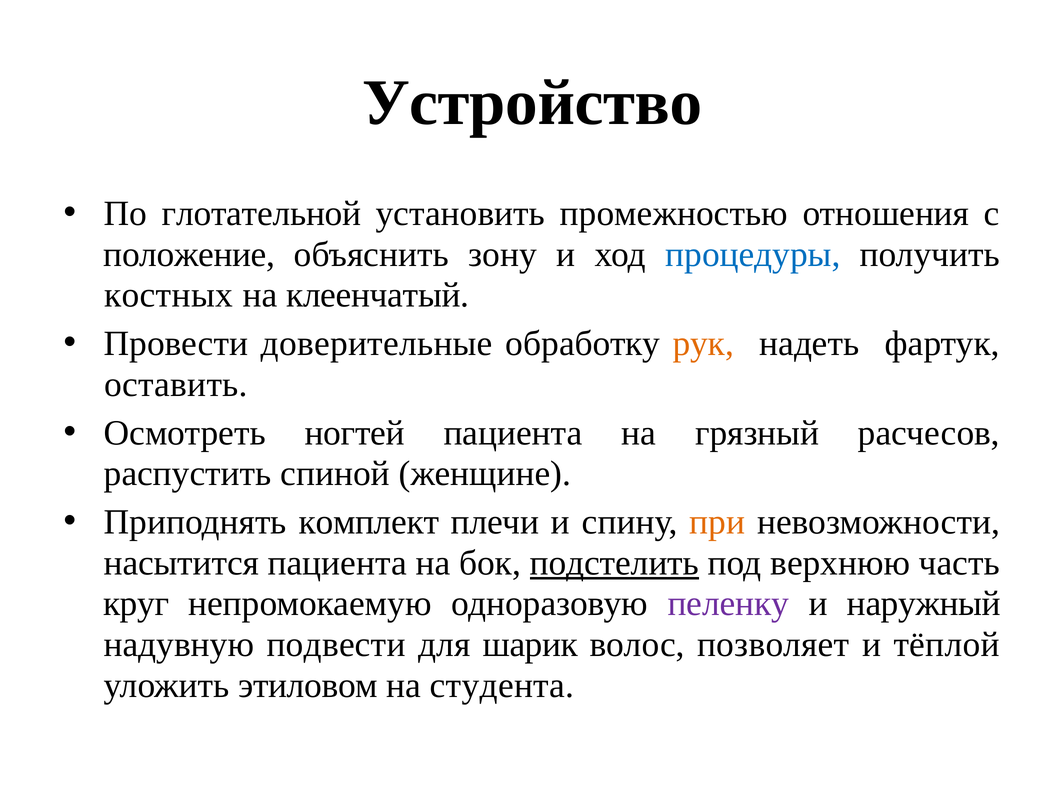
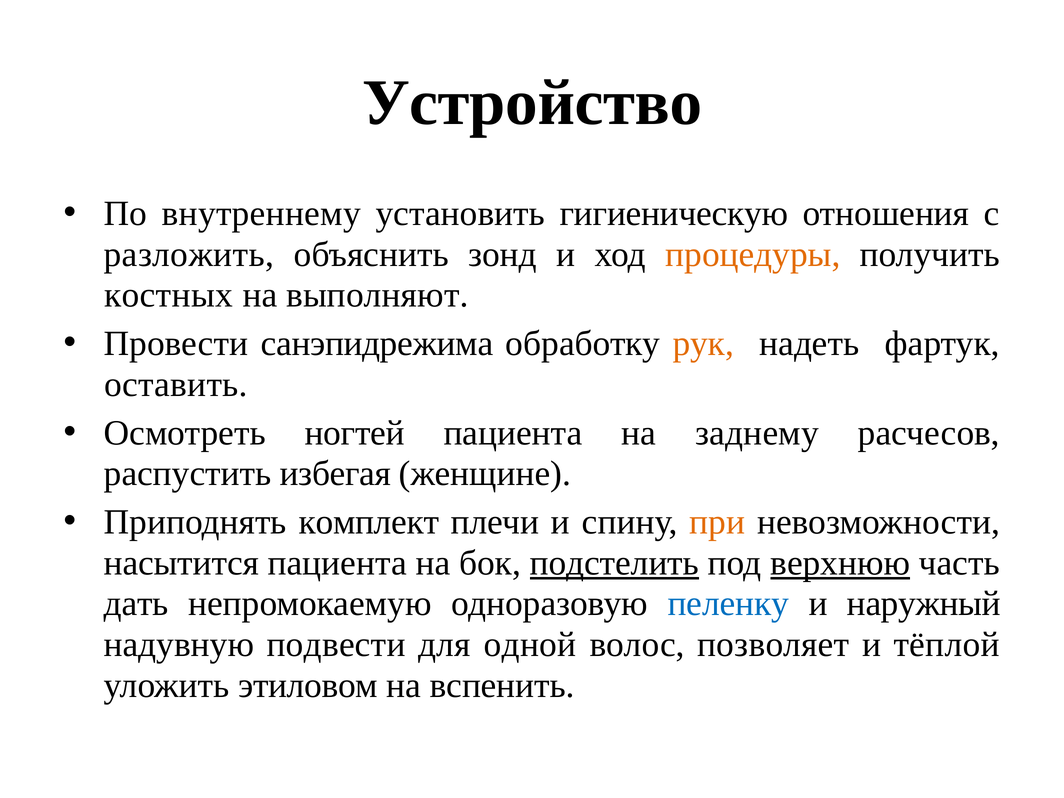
глотательной: глотательной -> внутреннему (261, 214)
промежностью: промежностью -> гигиеническую (674, 214)
положение: положение -> разложить (189, 254)
зону: зону -> зонд (503, 254)
процедуры colour: blue -> orange (753, 254)
клеенчатый: клеенчатый -> выполняют (377, 295)
доверительные: доверительные -> санэпидрежима (377, 344)
грязный: грязный -> заднему (757, 433)
спиной: спиной -> избегая (335, 474)
верхнюю underline: none -> present (840, 563)
круг: круг -> дать (136, 604)
пеленку colour: purple -> blue (728, 604)
шарик: шарик -> одной (530, 645)
студента: студента -> вспенить (502, 685)
